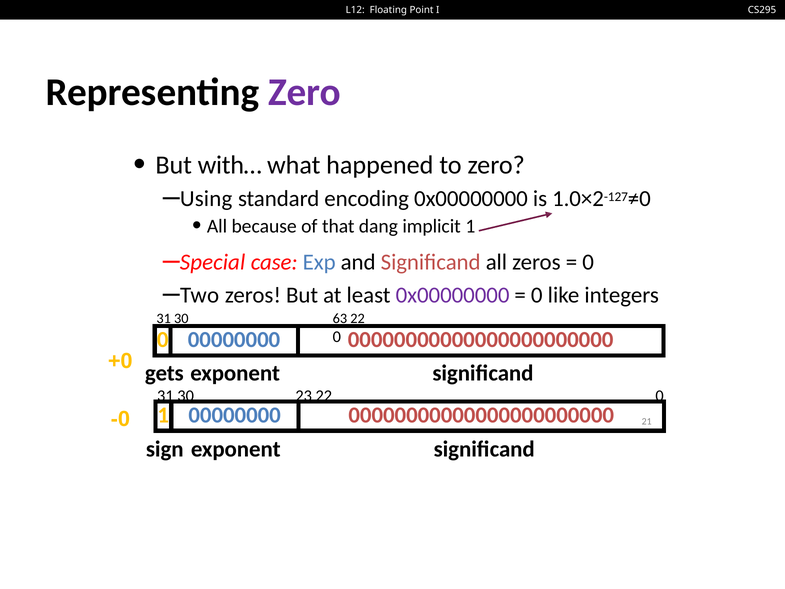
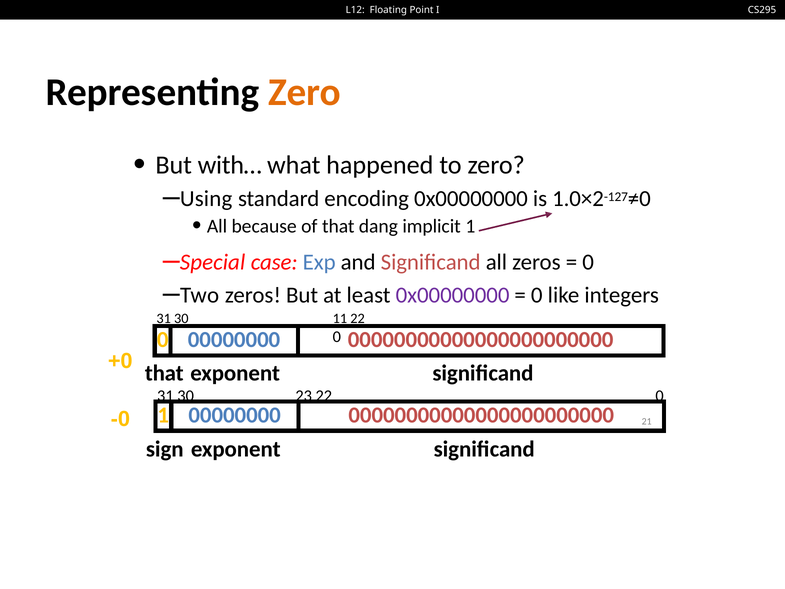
Zero colour: purple -> orange (305, 92)
63: 63 -> 11 (340, 318)
gets: gets -> that (164, 373)
